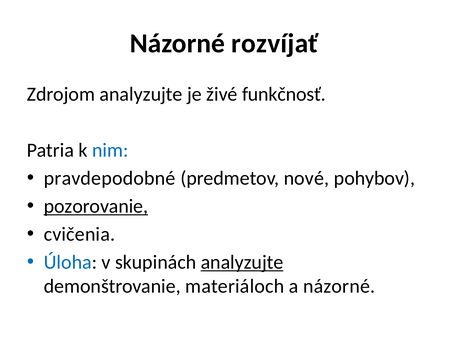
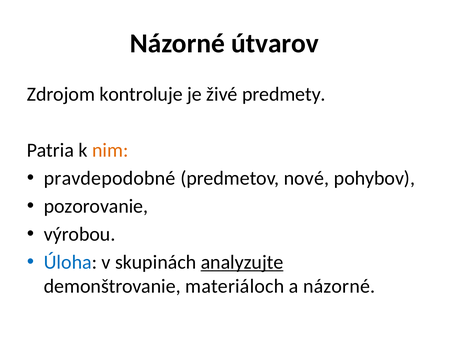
rozvíjať: rozvíjať -> útvarov (275, 43)
Zdrojom analyzujte: analyzujte -> kontroluje (141, 94)
funkčnosť: funkčnosť -> predmety (284, 94)
nim colour: blue -> orange (110, 150)
pozorovanie underline: present -> none (96, 206)
cvičenia: cvičenia -> výrobou (80, 234)
